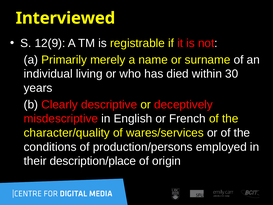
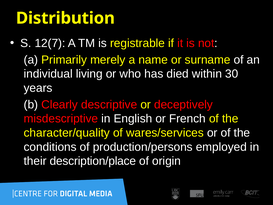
Interviewed: Interviewed -> Distribution (65, 18)
12(9: 12(9 -> 12(7 (50, 43)
